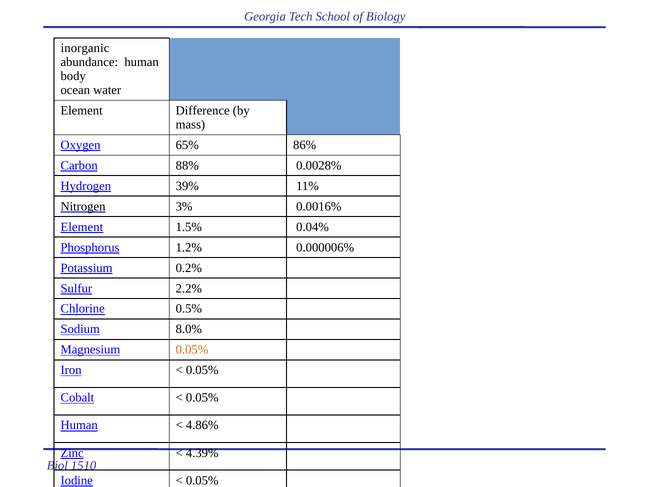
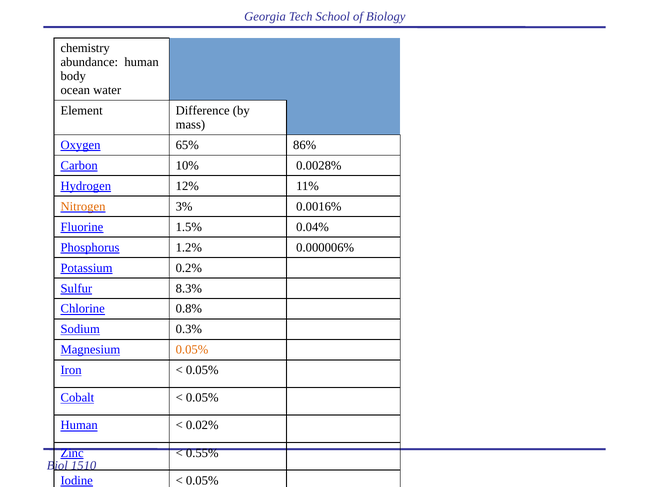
inorganic: inorganic -> chemistry (85, 48)
88%: 88% -> 10% (187, 165)
39%: 39% -> 12% (187, 186)
Nitrogen colour: black -> orange (83, 206)
Element: Element -> Fluorine (82, 227)
2.2%: 2.2% -> 8.3% (189, 288)
0.5%: 0.5% -> 0.8% (189, 309)
8.0%: 8.0% -> 0.3% (189, 329)
4.86%: 4.86% -> 0.02% (202, 425)
4.39%: 4.39% -> 0.55% (202, 453)
